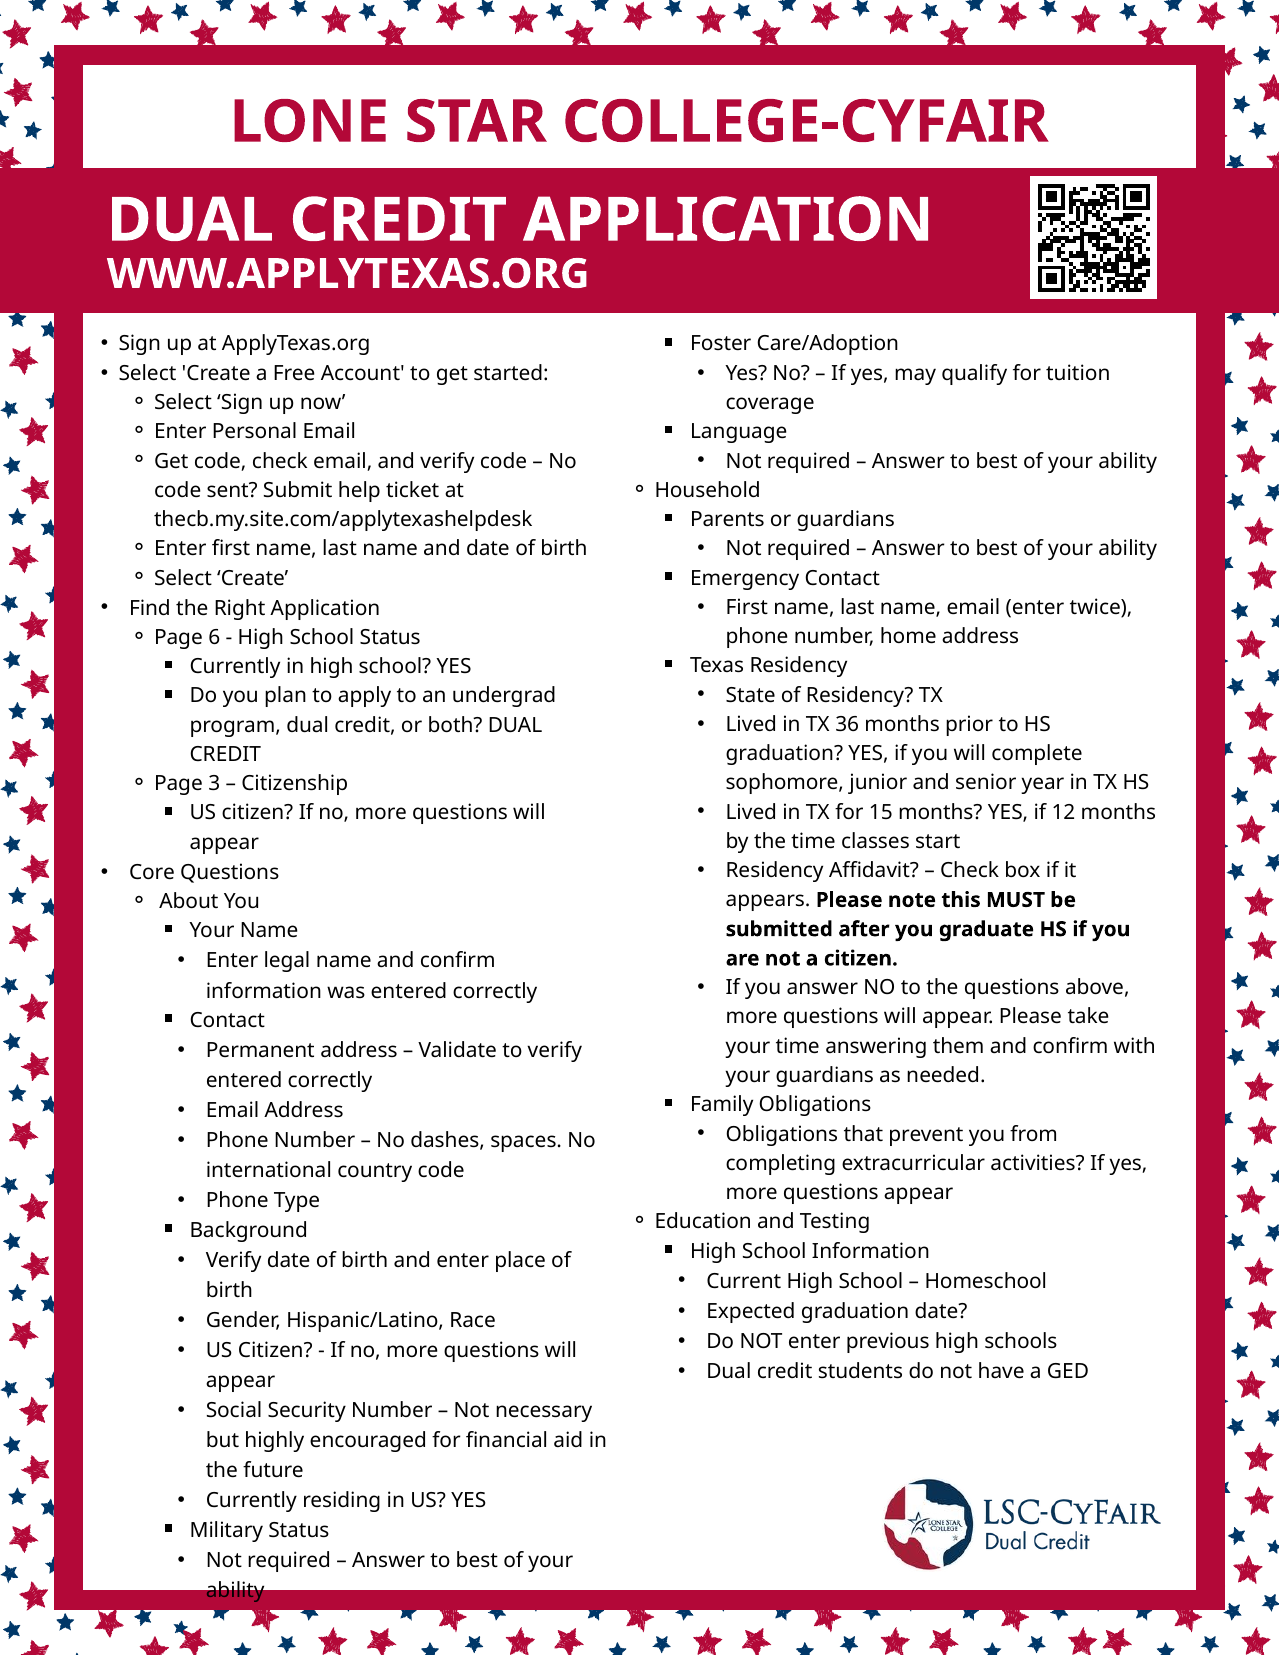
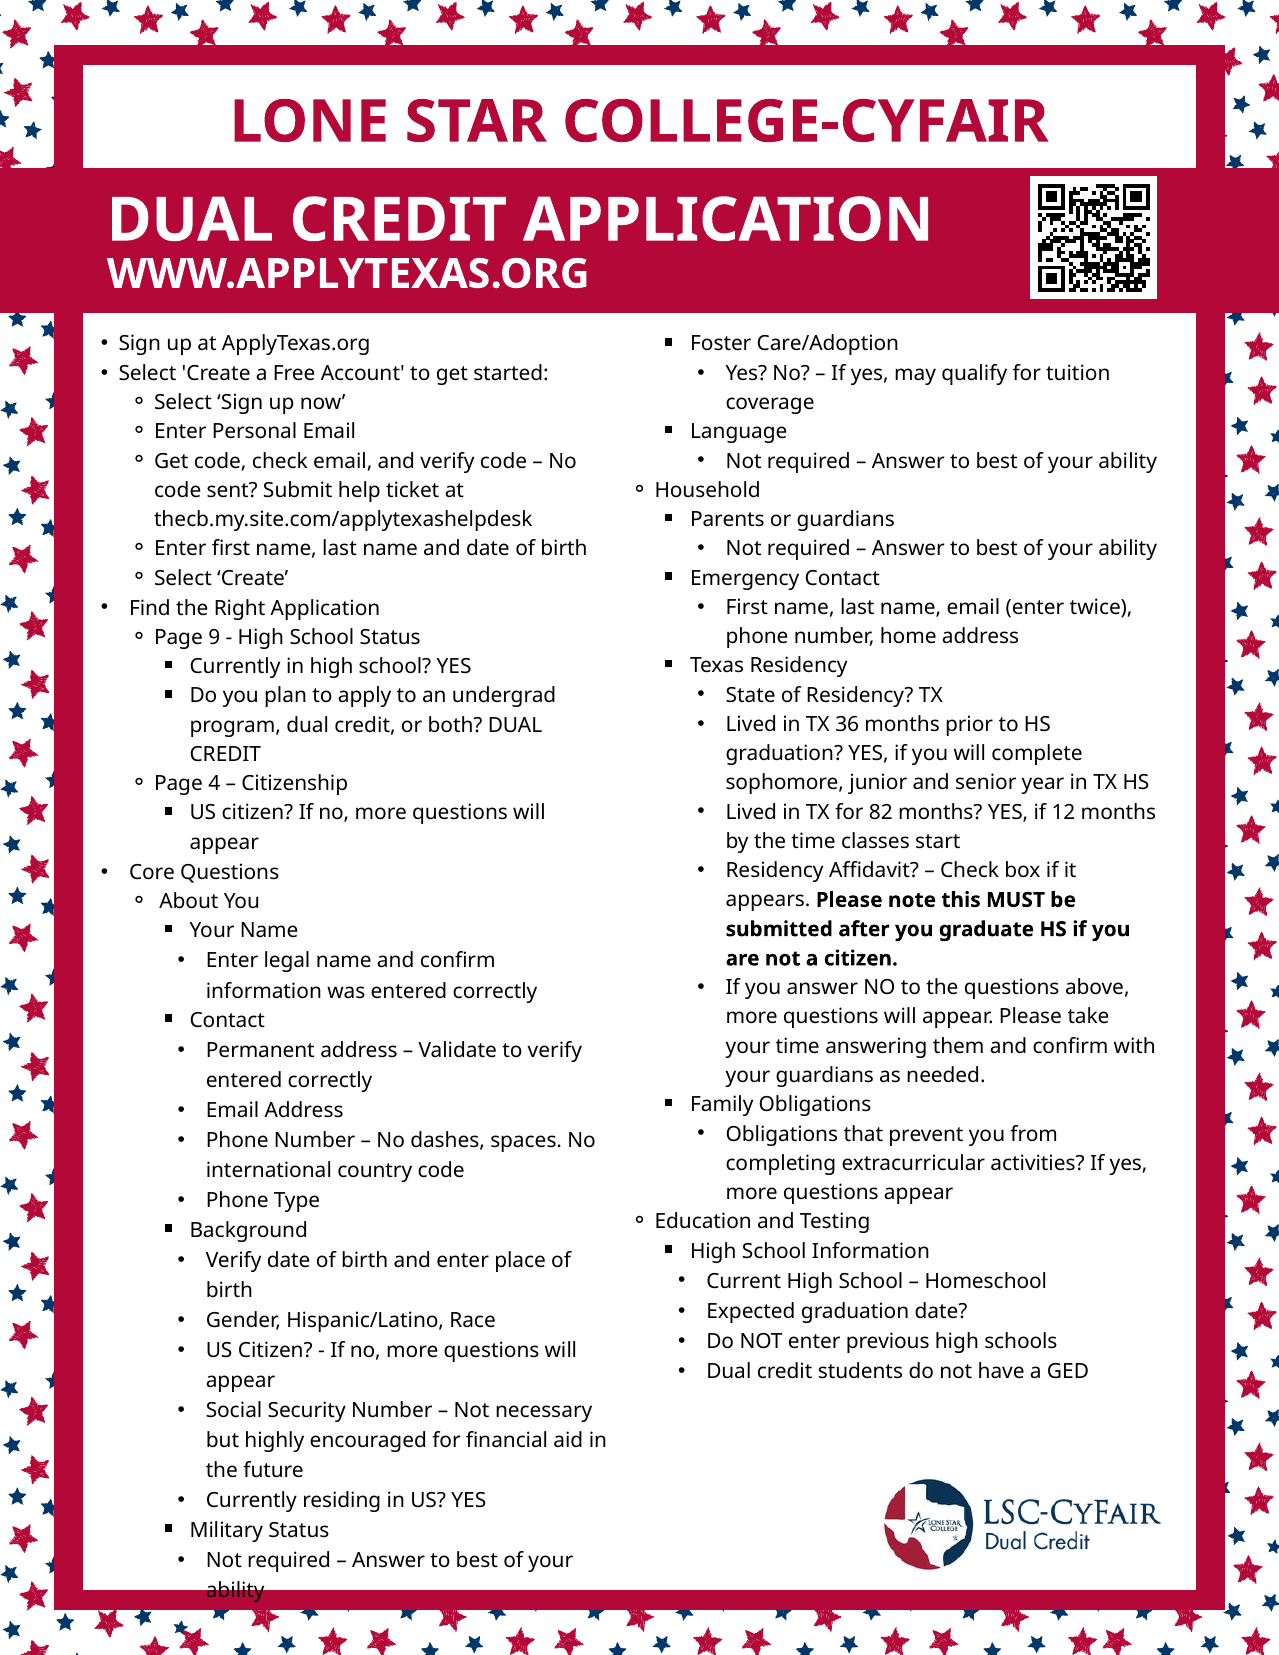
6: 6 -> 9 (214, 638)
3: 3 -> 4 (214, 784)
15: 15 -> 82 (881, 812)
